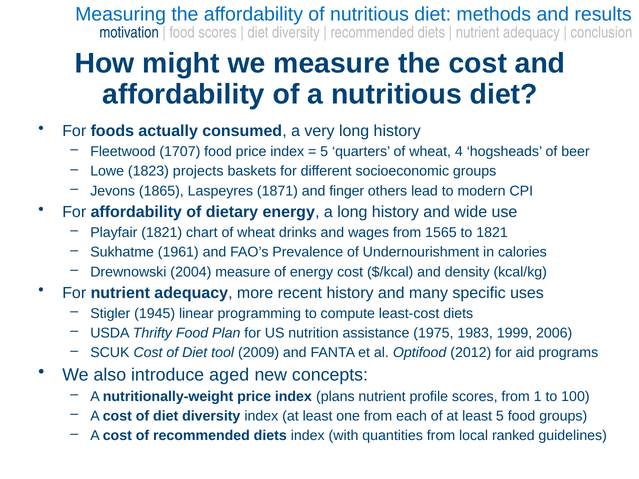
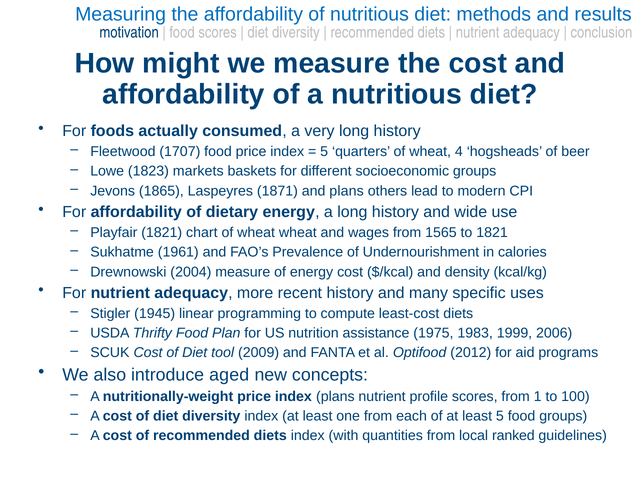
projects: projects -> markets (198, 171)
and finger: finger -> plans (347, 191)
wheat drinks: drinks -> wheat (298, 233)
